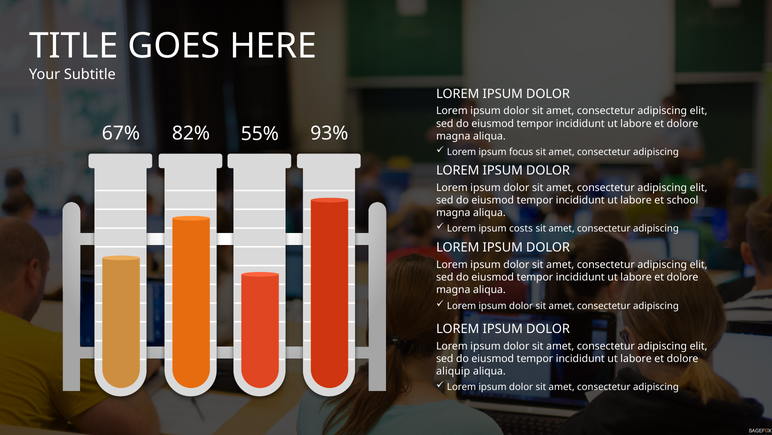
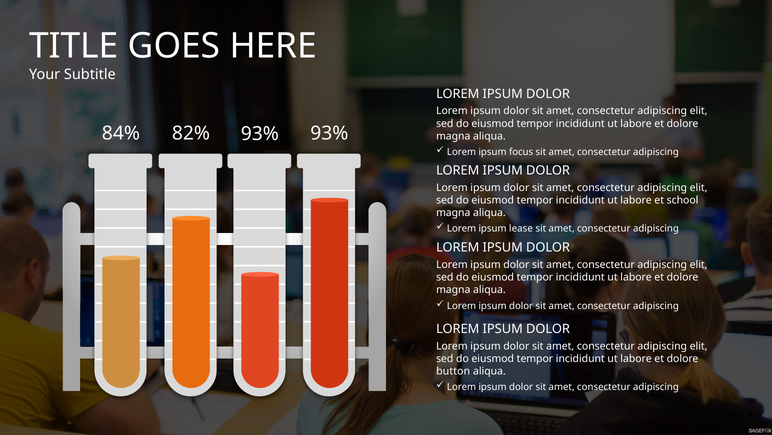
67%: 67% -> 84% (121, 133)
82% 55%: 55% -> 93% (260, 134)
costs: costs -> lease (521, 228)
aliquip: aliquip -> button (453, 371)
